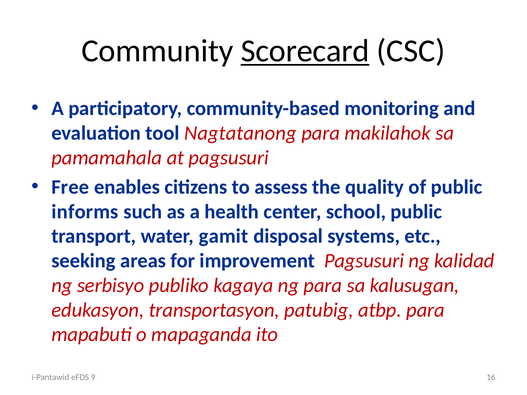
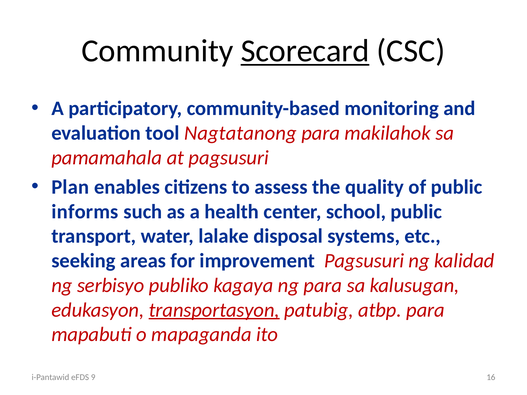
Free: Free -> Plan (70, 187)
gamit: gamit -> lalake (224, 236)
transportasyon underline: none -> present (214, 310)
